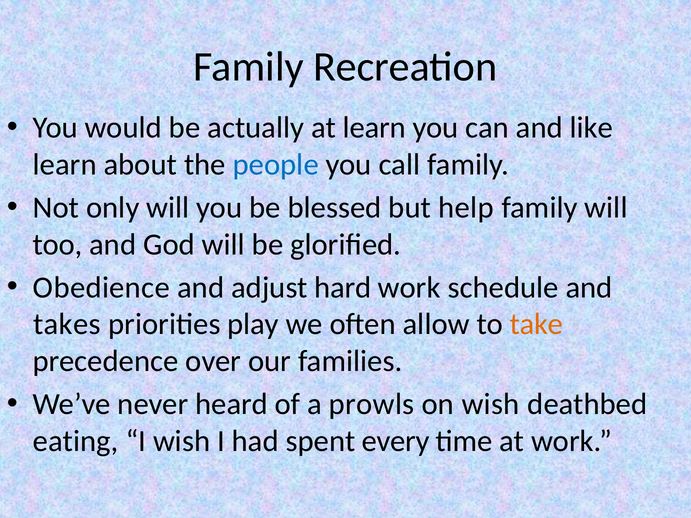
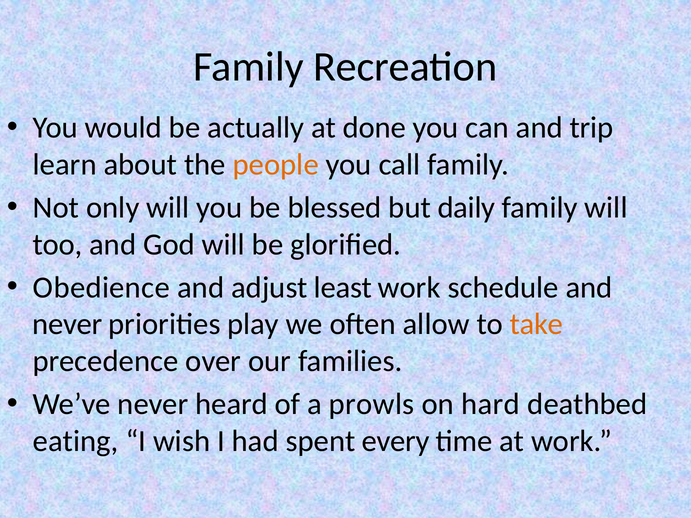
at learn: learn -> done (374, 128)
like: like -> trip (592, 128)
people colour: blue -> orange (276, 165)
help: help -> daily (466, 208)
hard: hard -> least (343, 288)
takes: takes -> never (67, 324)
on wish: wish -> hard (491, 404)
